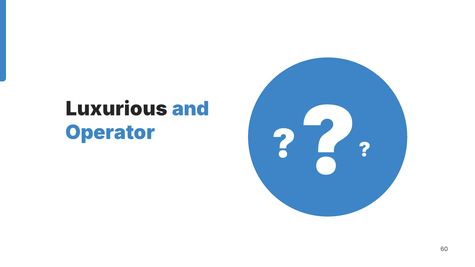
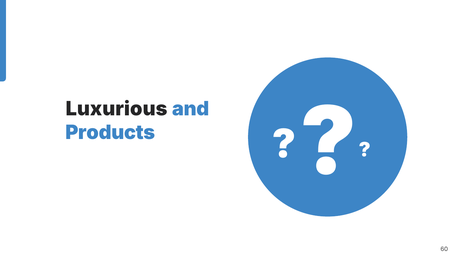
Operator: Operator -> Products (110, 133)
